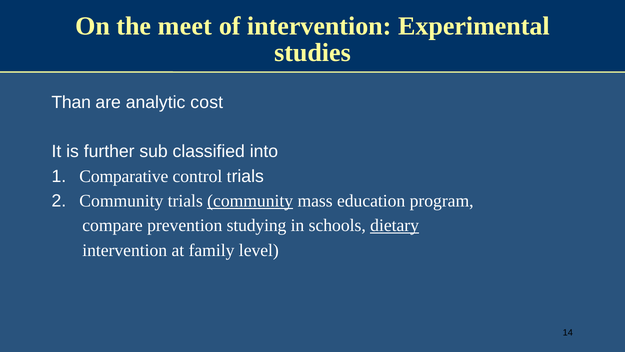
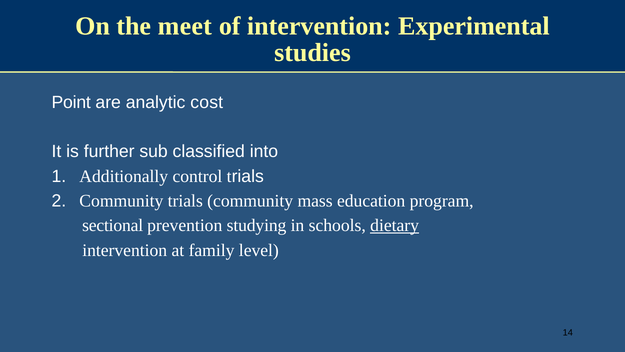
Than: Than -> Point (71, 102)
Comparative: Comparative -> Additionally (124, 176)
community underline: present -> none (250, 201)
compare: compare -> sectional (113, 225)
